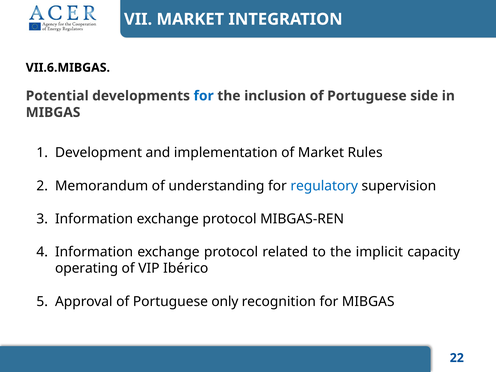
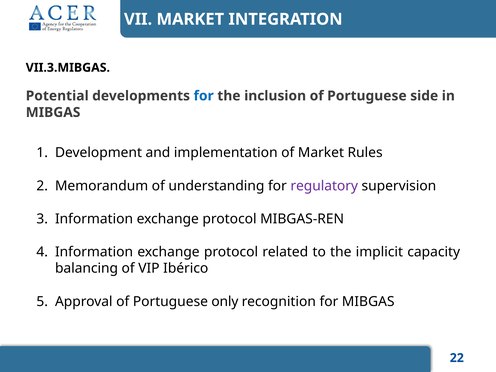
VII.6.MIBGAS: VII.6.MIBGAS -> VII.3.MIBGAS (68, 68)
regulatory colour: blue -> purple (324, 186)
operating: operating -> balancing (87, 268)
